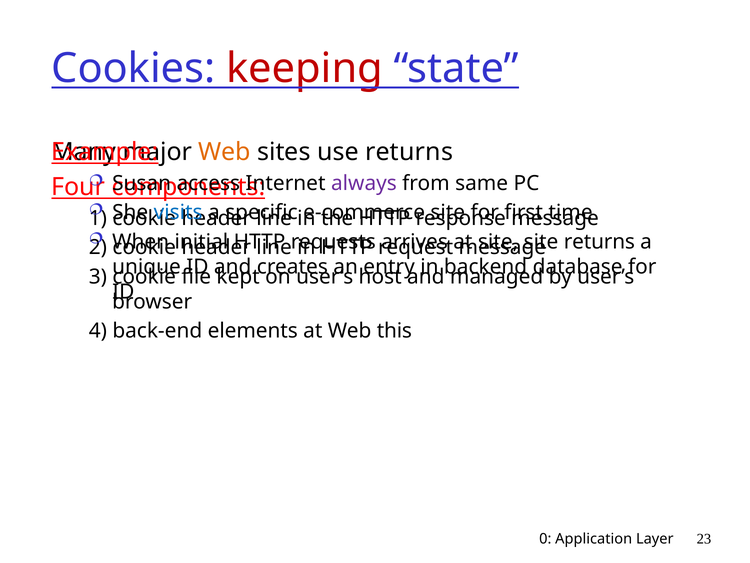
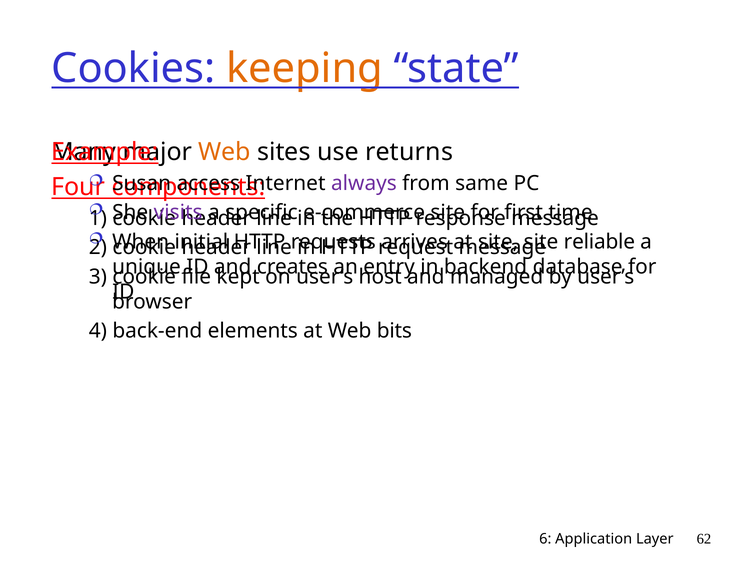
keeping colour: red -> orange (305, 69)
visits colour: blue -> purple (178, 212)
returns: returns -> reliable (599, 241)
this: this -> bits (394, 331)
0: 0 -> 6 (545, 539)
23: 23 -> 62 (704, 539)
